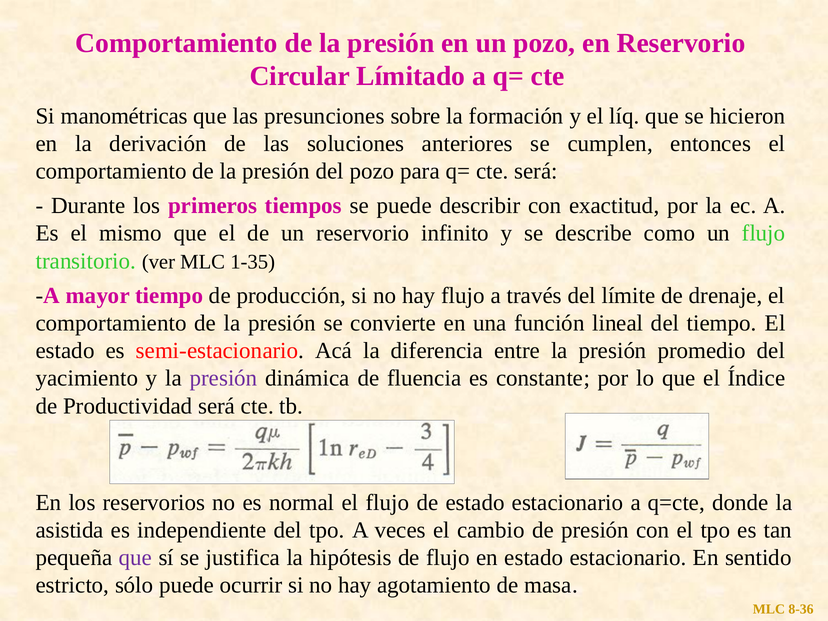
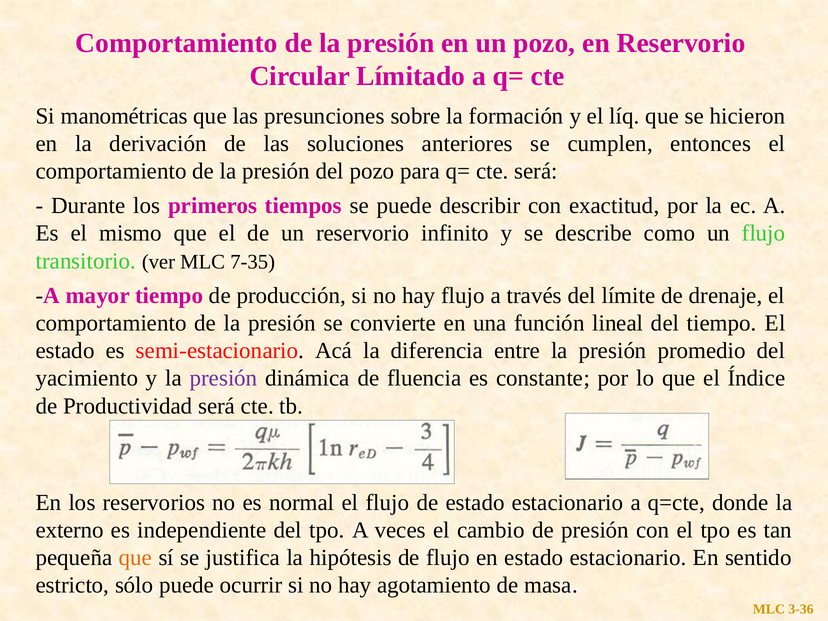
1-35: 1-35 -> 7-35 (253, 262)
asistida: asistida -> externo (70, 530)
que colour: purple -> orange (136, 558)
8-36: 8-36 -> 3-36 (801, 609)
